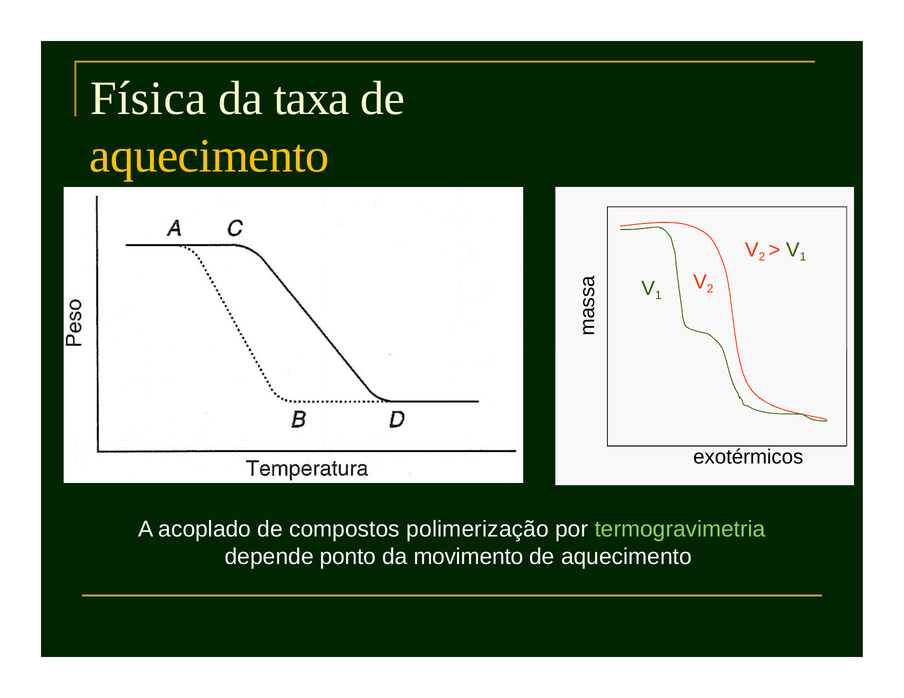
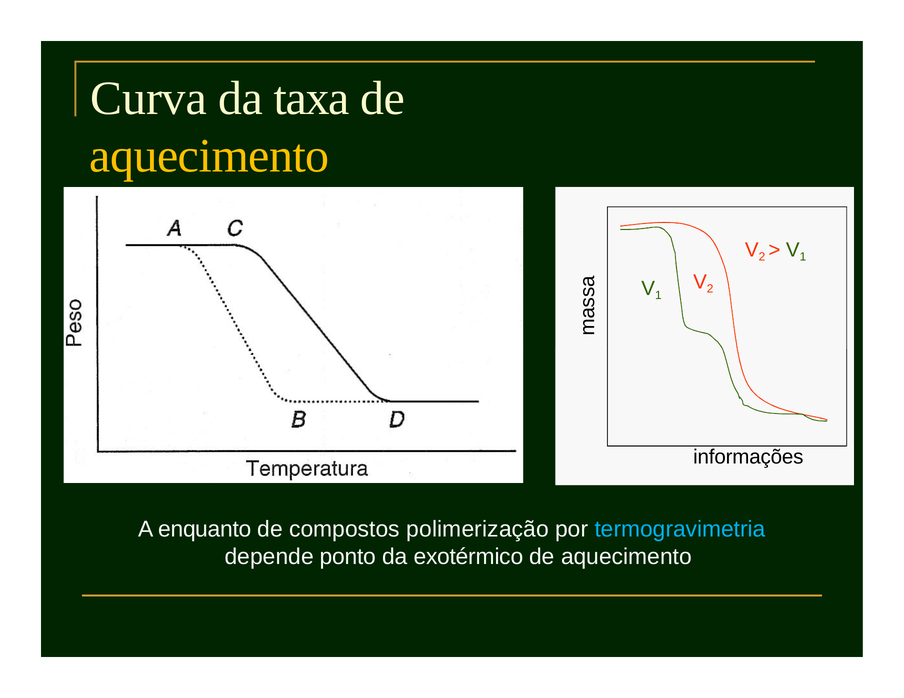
Física: Física -> Curva (149, 98)
exotérmicos: exotérmicos -> informações (748, 457)
acoplado: acoplado -> enquanto (205, 530)
termogravimetria colour: light green -> light blue (680, 530)
movimento: movimento -> exotérmico (468, 557)
